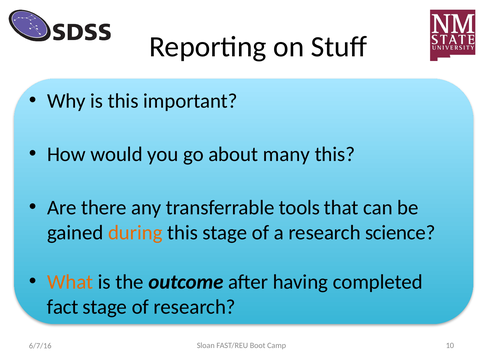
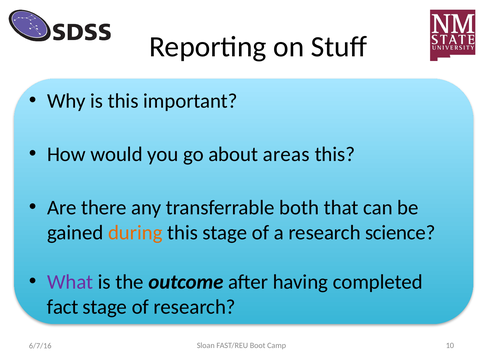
many: many -> areas (286, 154)
tools: tools -> both (299, 208)
What colour: orange -> purple (70, 282)
